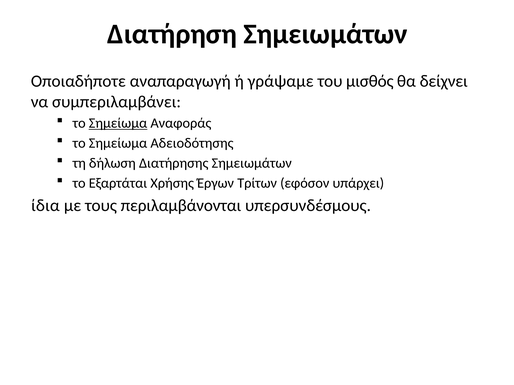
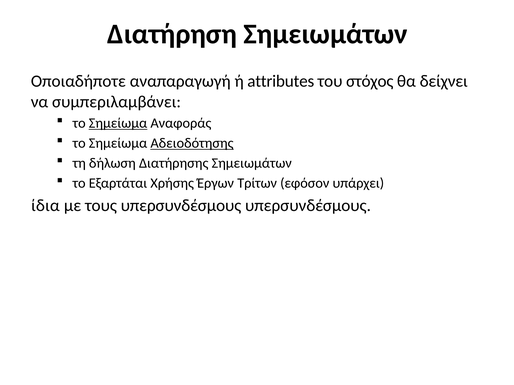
γράψαμε: γράψαμε -> attributes (281, 81)
μισθός: μισθός -> στόχος (370, 81)
Αδειοδότησης underline: none -> present (192, 143)
τους περιλαμβάνονται: περιλαμβάνονται -> υπερσυνδέσμους (181, 206)
